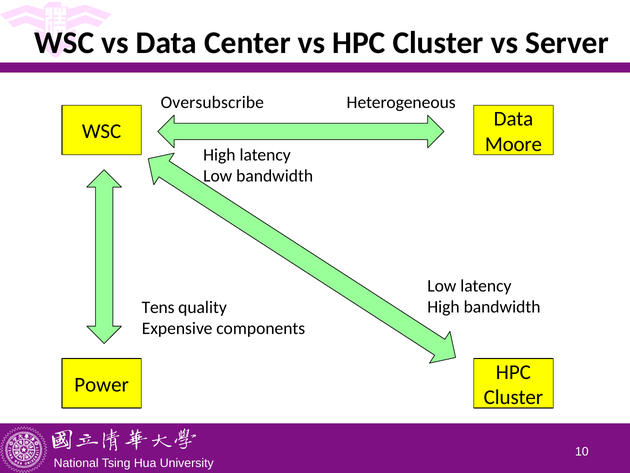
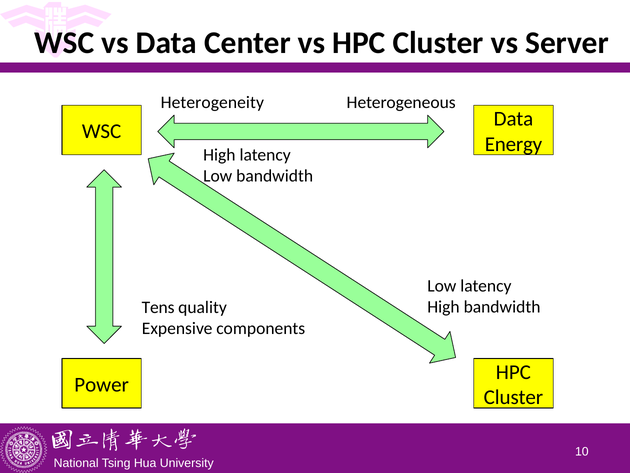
Oversubscribe: Oversubscribe -> Heterogeneity (212, 102)
Moore: Moore -> Energy (513, 144)
